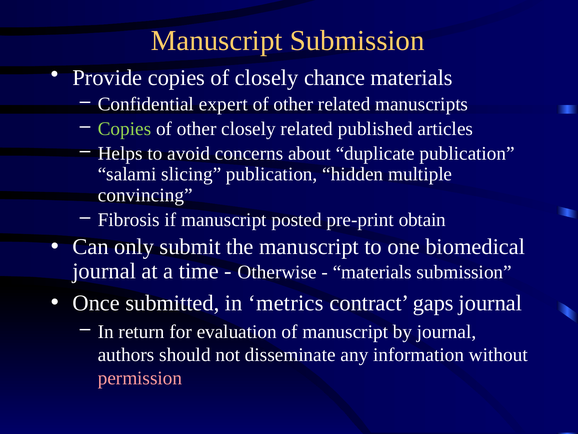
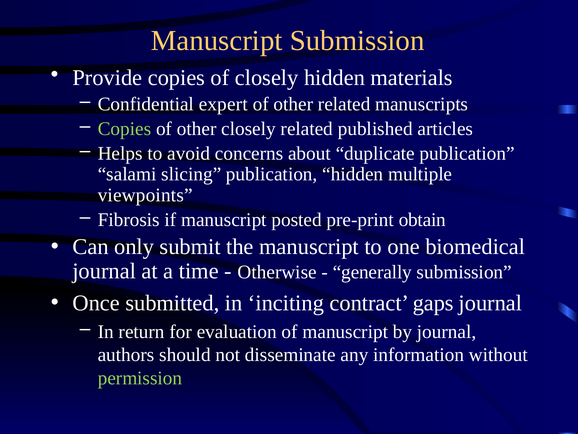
closely chance: chance -> hidden (335, 78)
convincing: convincing -> viewpoints (145, 195)
materials: materials -> generally (372, 272)
metrics: metrics -> inciting (286, 303)
permission colour: pink -> light green (140, 378)
